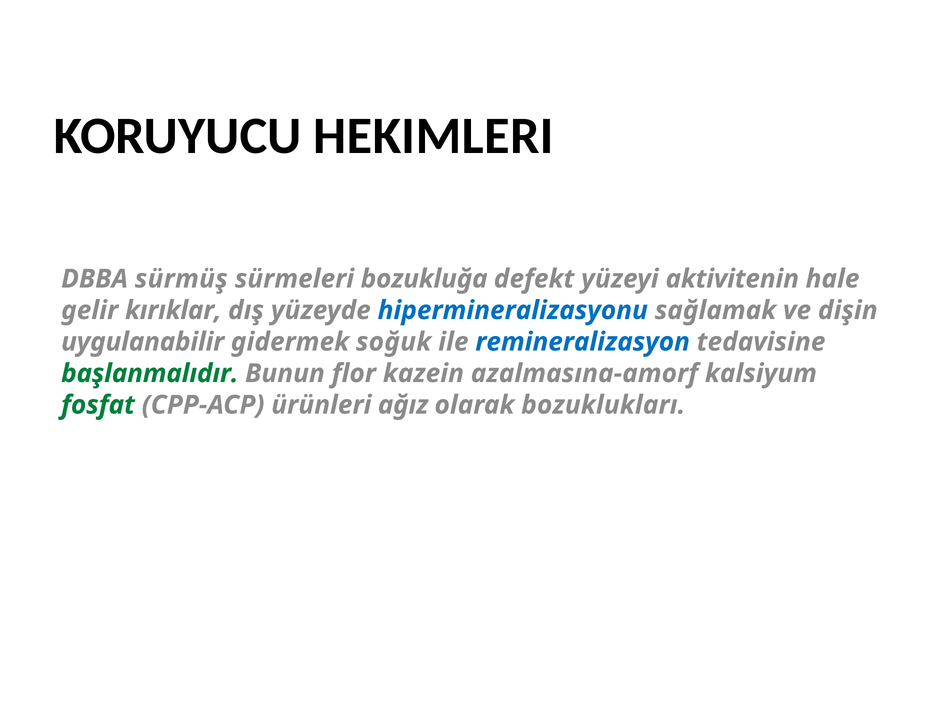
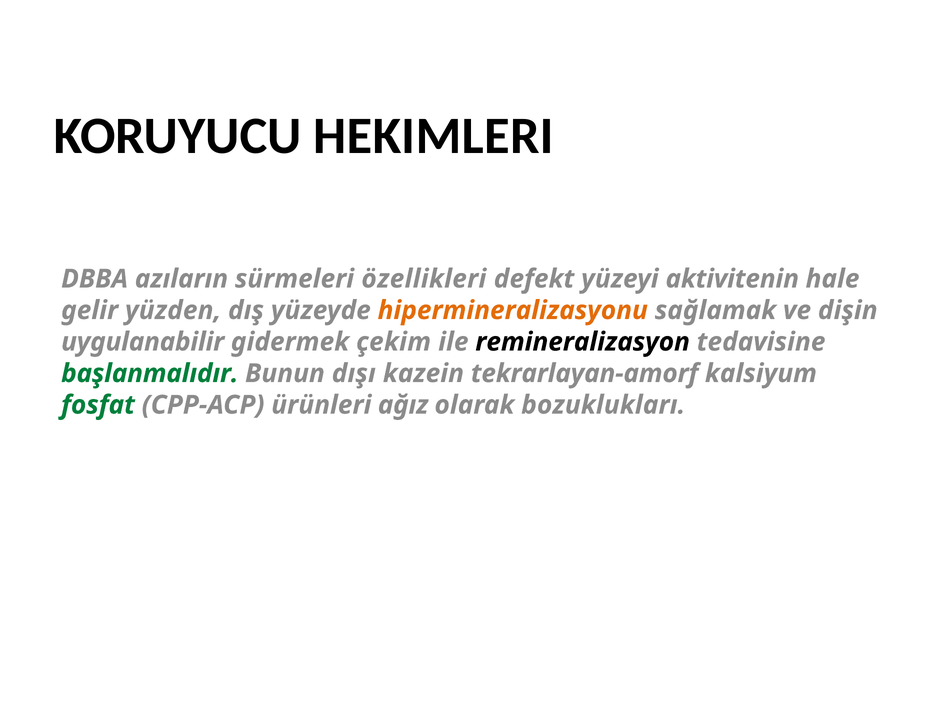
sürmüş: sürmüş -> azıların (181, 279)
bozukluğa: bozukluğa -> özellikleri (424, 279)
kırıklar: kırıklar -> yüzden (173, 310)
hipermineralizasyonu colour: blue -> orange (513, 310)
soğuk: soğuk -> çekim (394, 342)
remineralizasyon colour: blue -> black (583, 342)
flor: flor -> dışı (354, 373)
azalmasına-amorf: azalmasına-amorf -> tekrarlayan-amorf (585, 373)
